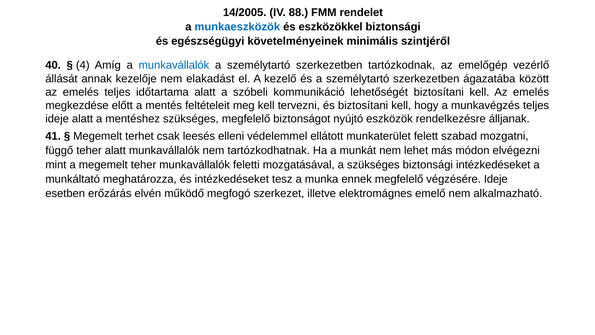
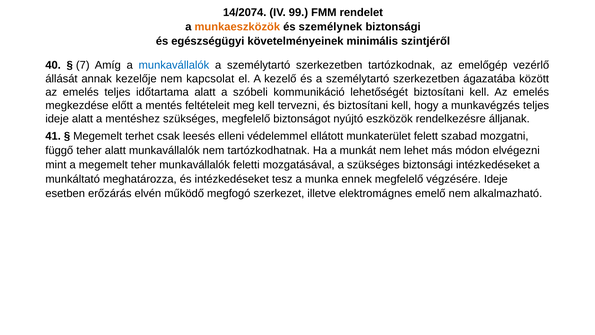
14/2005: 14/2005 -> 14/2074 (245, 13)
88: 88 -> 99 (298, 13)
munkaeszközök colour: blue -> orange (237, 27)
eszközökkel: eszközökkel -> személynek (330, 27)
4: 4 -> 7 (83, 65)
elakadást: elakadást -> kapcsolat (210, 79)
